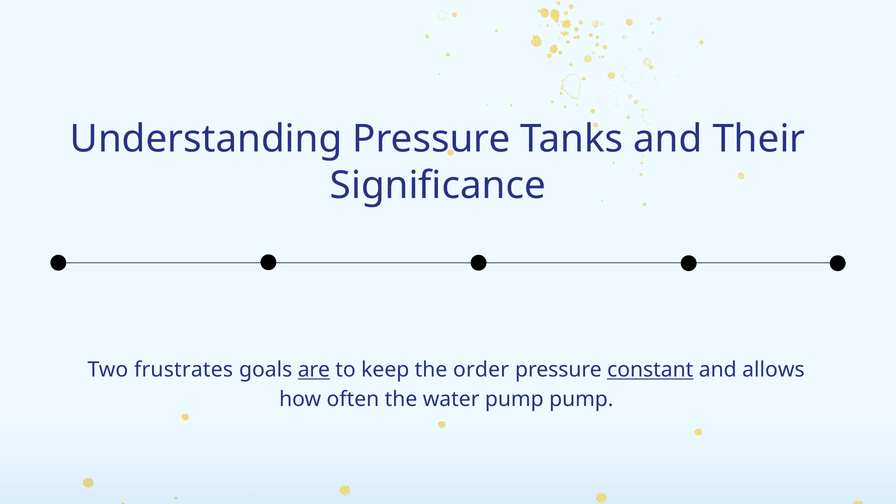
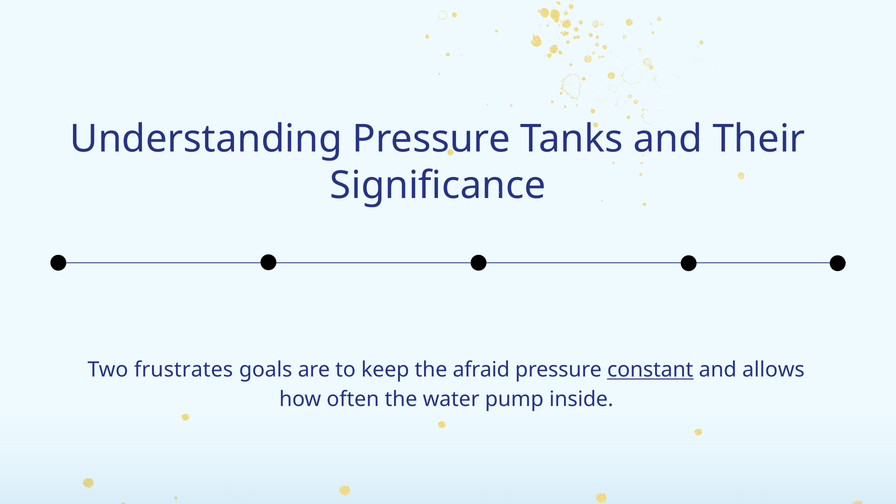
are underline: present -> none (314, 370)
order: order -> afraid (481, 370)
pump pump: pump -> inside (581, 399)
